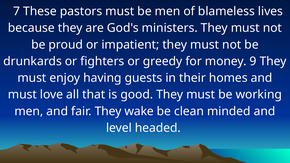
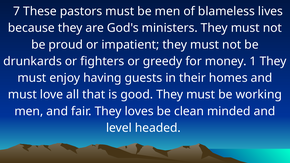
9: 9 -> 1 (253, 61)
wake: wake -> loves (139, 111)
